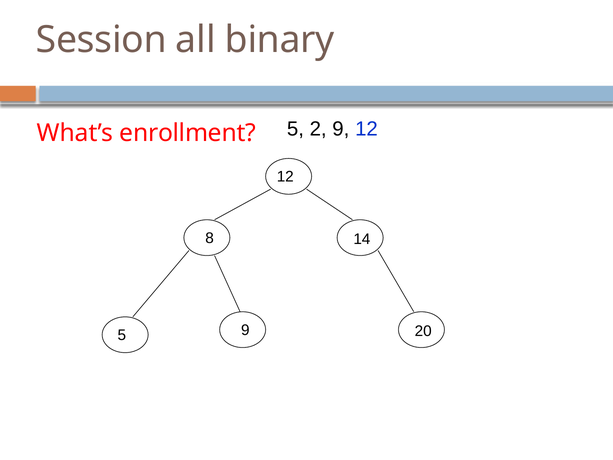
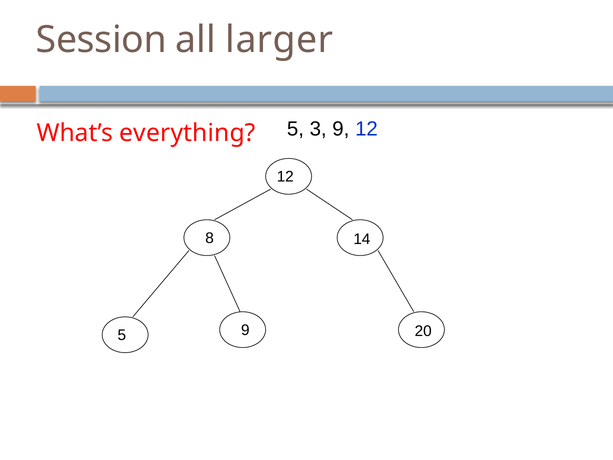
binary: binary -> larger (279, 40)
2: 2 -> 3 (318, 129)
enrollment: enrollment -> everything (187, 133)
